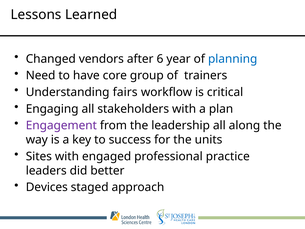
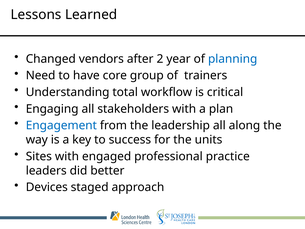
6: 6 -> 2 (160, 59)
fairs: fairs -> total (125, 92)
Engagement colour: purple -> blue (61, 125)
